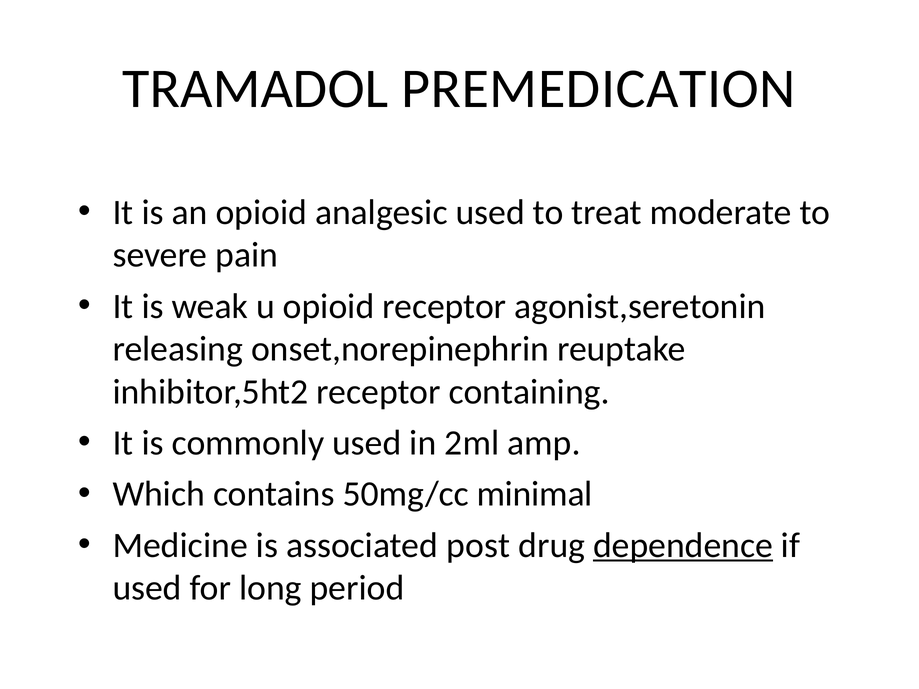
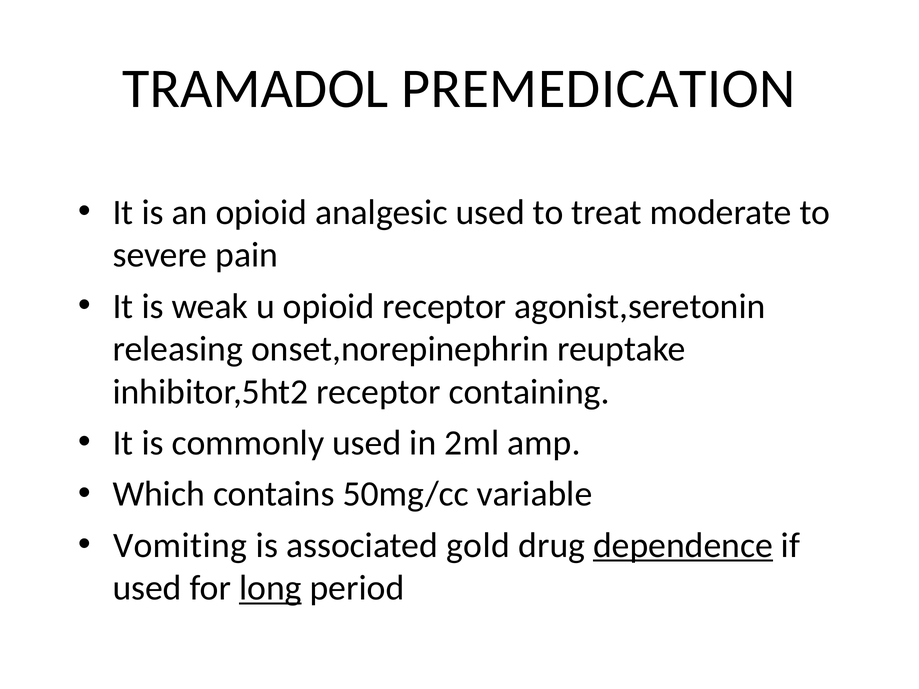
minimal: minimal -> variable (535, 494)
Medicine: Medicine -> Vomiting (180, 545)
post: post -> gold (478, 545)
long underline: none -> present (270, 588)
